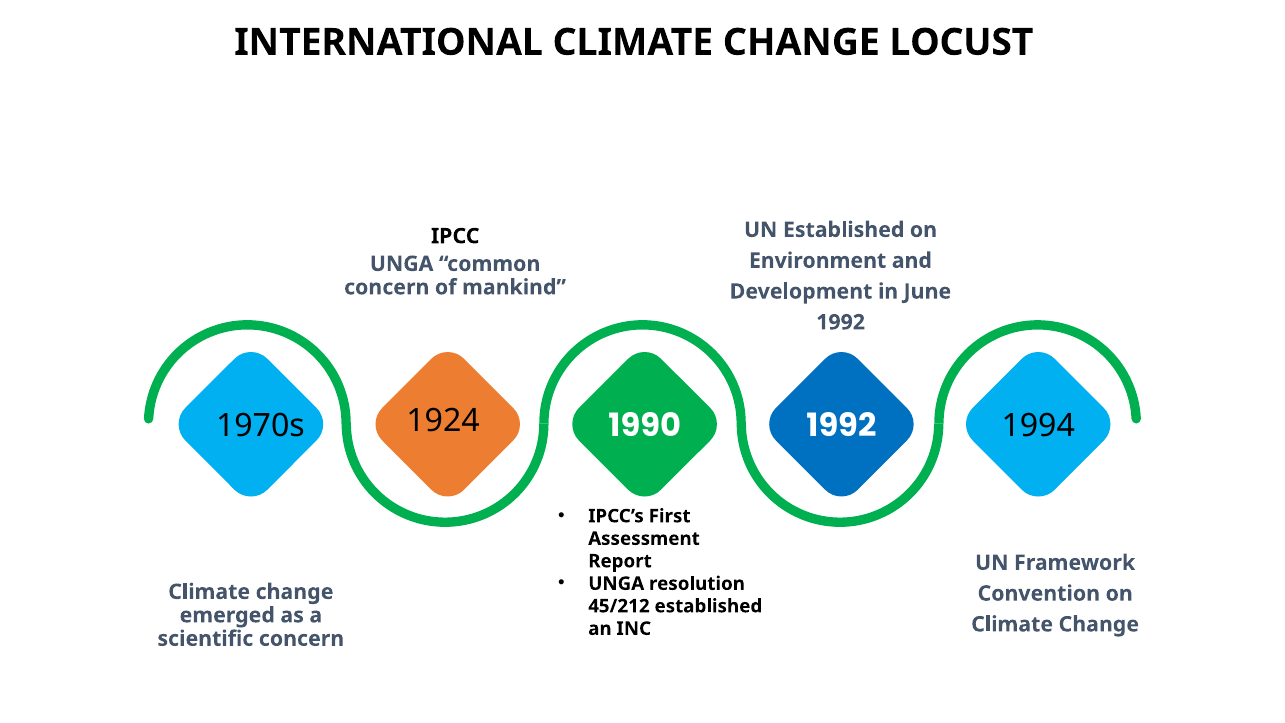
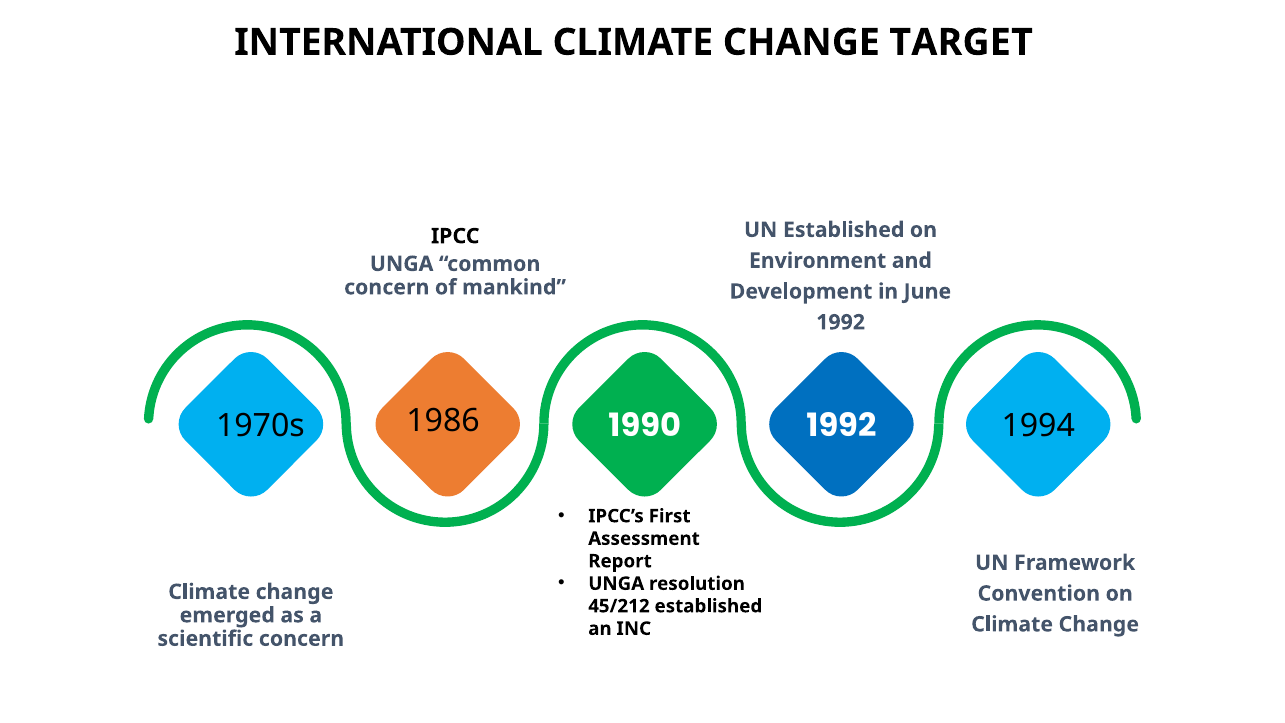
LOCUST: LOCUST -> TARGET (961, 42)
1924: 1924 -> 1986 (443, 421)
